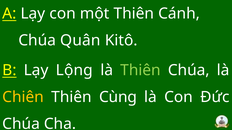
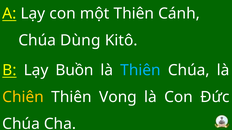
Quân: Quân -> Dùng (80, 40)
Lộng: Lộng -> Buồn (74, 70)
Thiên colour: light green -> light blue (140, 70)
Cùng: Cùng -> Vong (118, 97)
